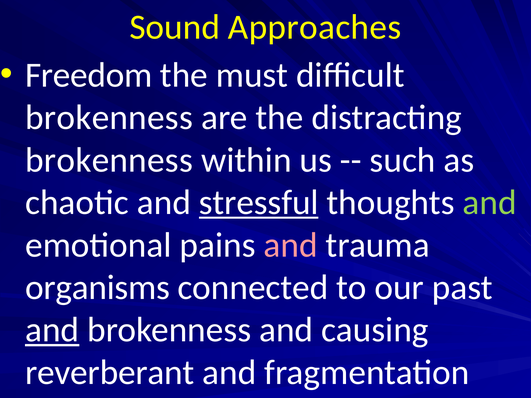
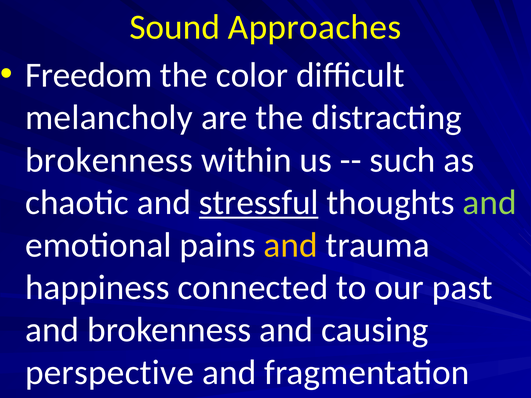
must: must -> color (252, 75)
brokenness: brokenness -> melancholy (109, 118)
and colour: pink -> yellow (291, 245)
organisms: organisms -> happiness (97, 288)
and underline: present -> none (52, 330)
reverberant: reverberant -> perspective (110, 373)
